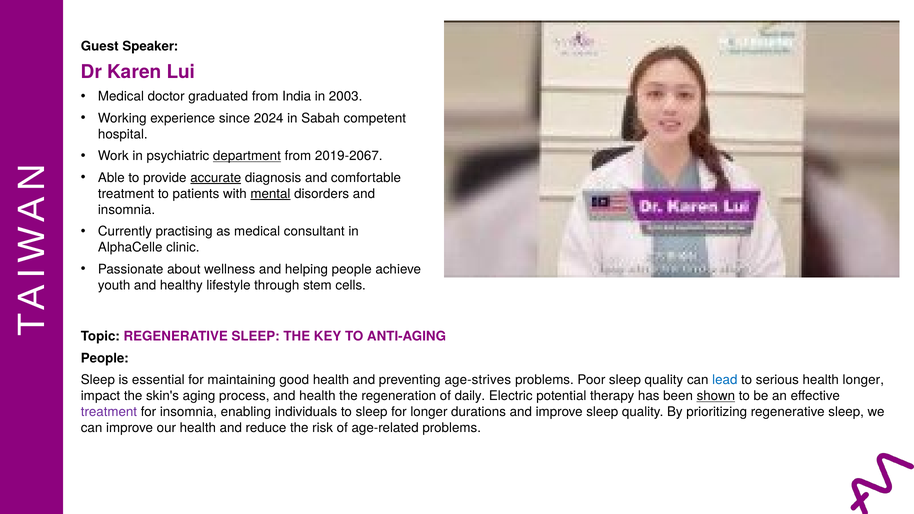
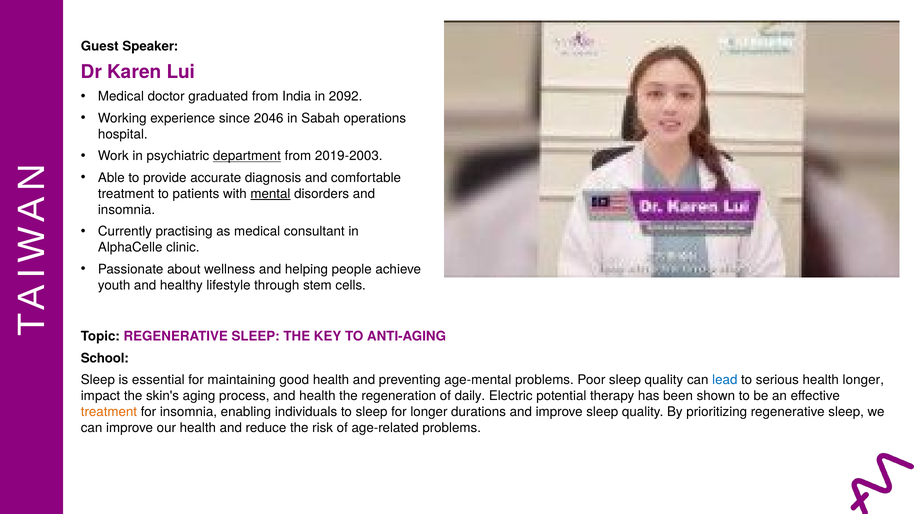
2003: 2003 -> 2092 (346, 97)
2024: 2024 -> 2046 (269, 118)
competent: competent -> operations (375, 118)
2019-2067: 2019-2067 -> 2019-2003 (349, 156)
accurate underline: present -> none (216, 178)
People: People -> School (105, 358)
age-strives: age-strives -> age-mental (478, 380)
shown underline: present -> none (716, 396)
treatment colour: purple -> orange (109, 412)
